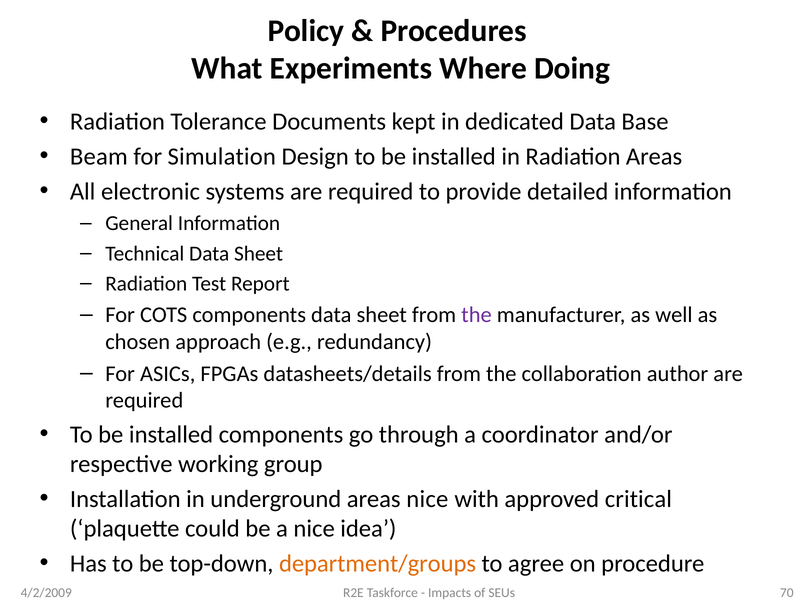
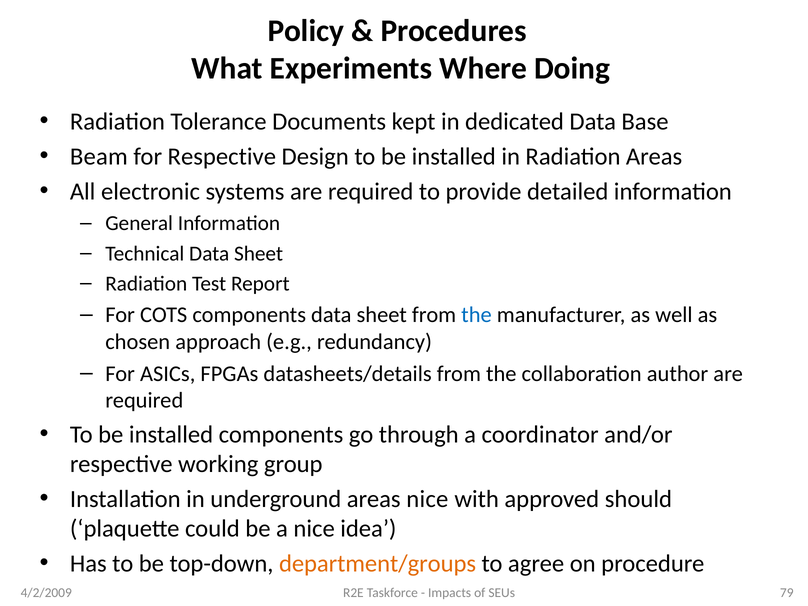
for Simulation: Simulation -> Respective (222, 157)
the colour: purple -> blue (477, 315)
critical: critical -> should (638, 499)
70: 70 -> 79 (787, 593)
